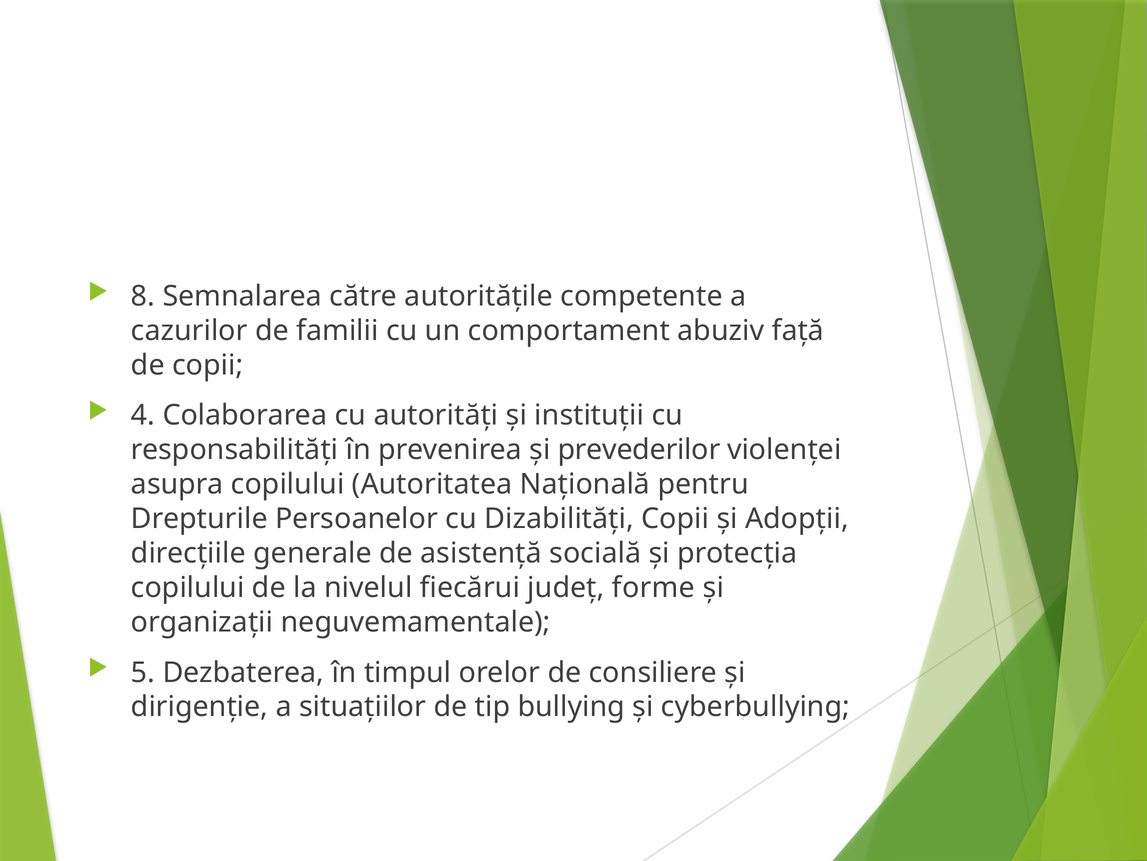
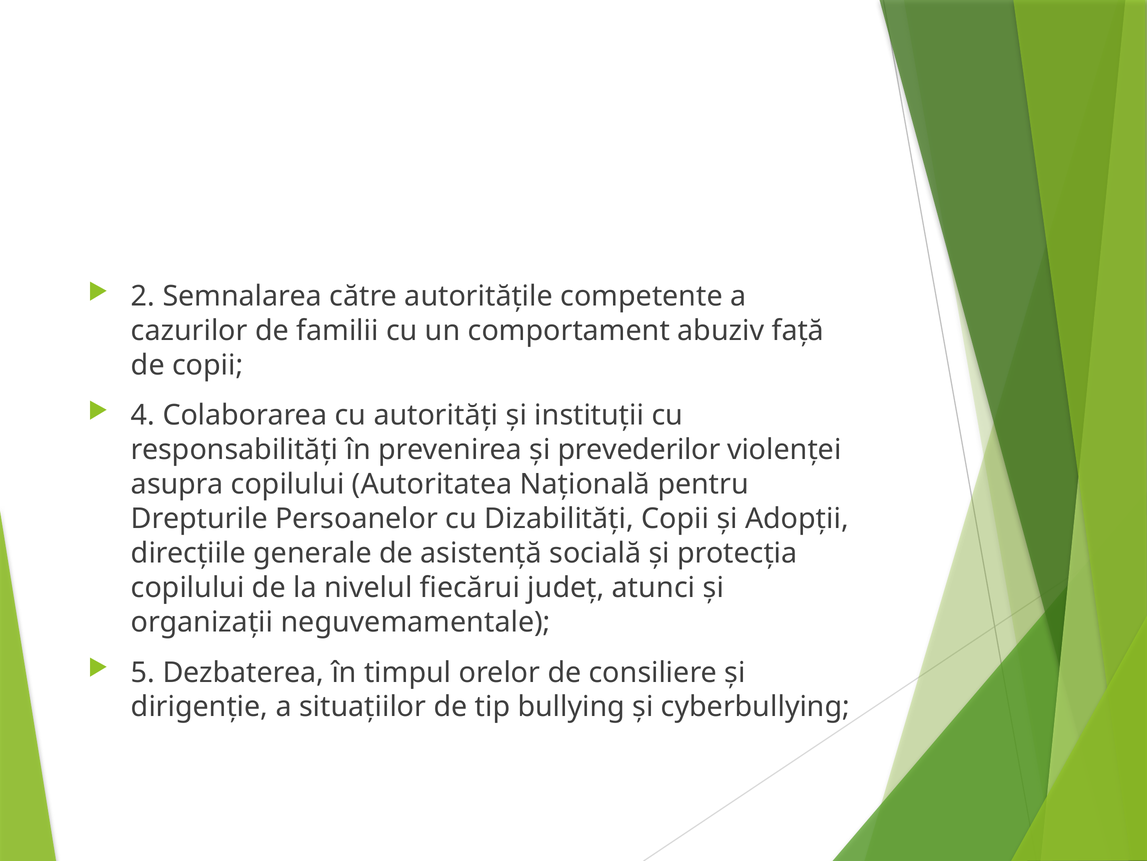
8: 8 -> 2 (143, 296)
forme: forme -> atunci (654, 587)
